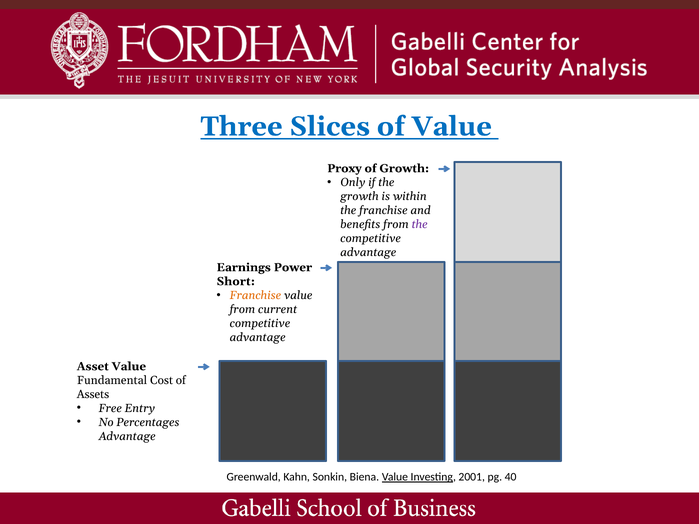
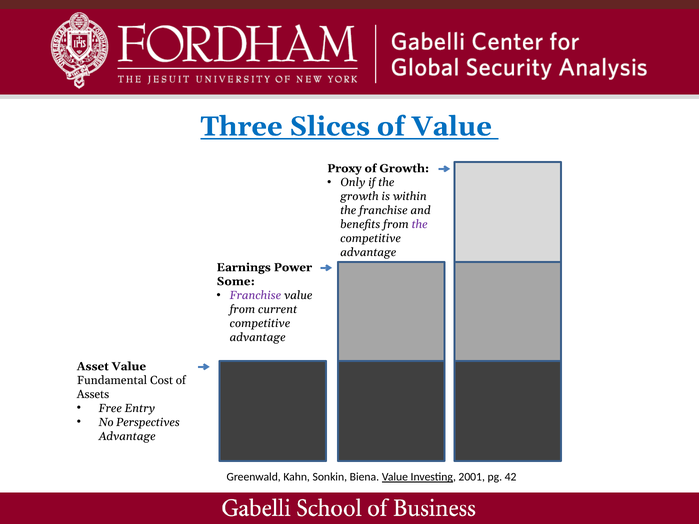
Short: Short -> Some (236, 281)
Franchise colour: orange -> purple (255, 295)
Percentages: Percentages -> Perspectives (148, 422)
40: 40 -> 42 (511, 477)
